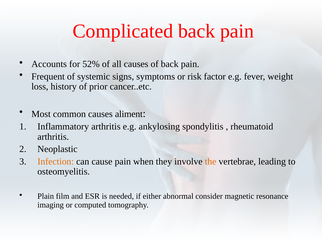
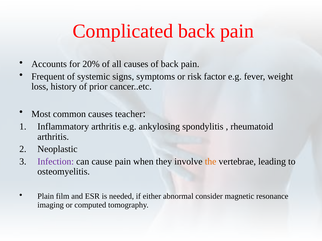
52%: 52% -> 20% (91, 64)
aliment: aliment -> teacher (129, 114)
Infection colour: orange -> purple (56, 162)
